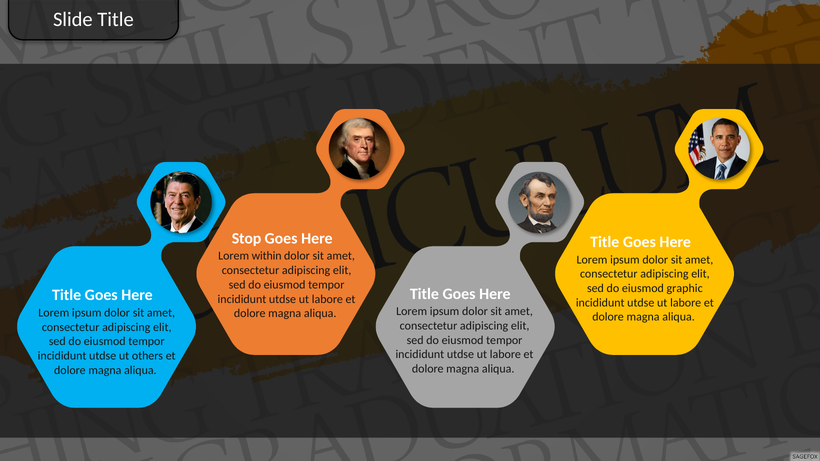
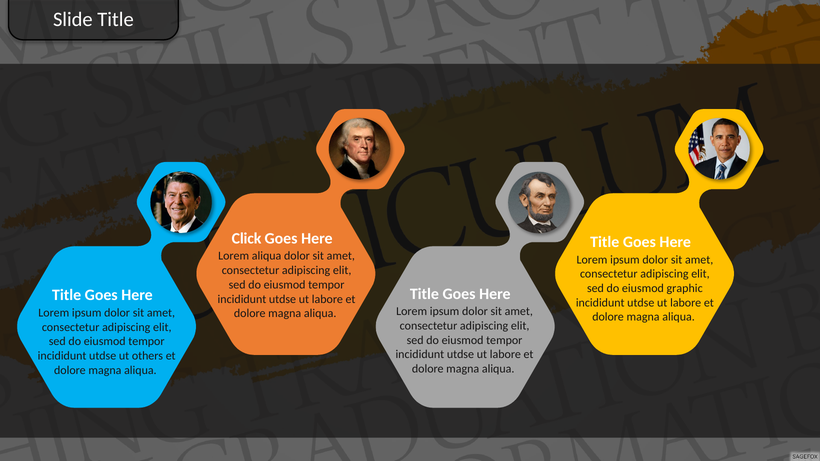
Stop: Stop -> Click (247, 238)
Lorem within: within -> aliqua (267, 256)
